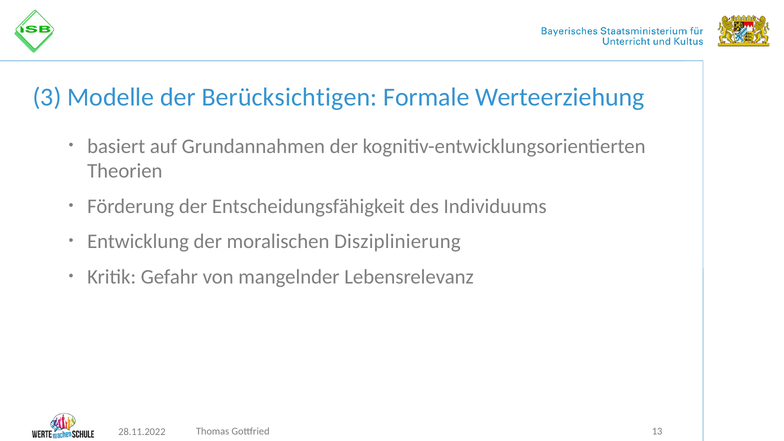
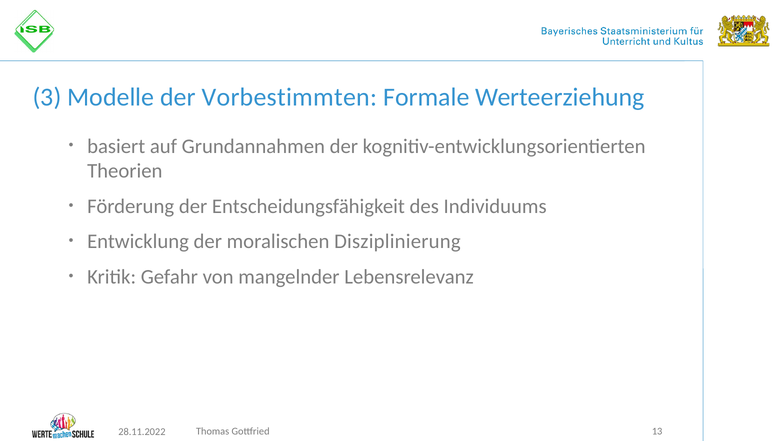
Berücksichtigen: Berücksichtigen -> Vorbestimmten (289, 97)
